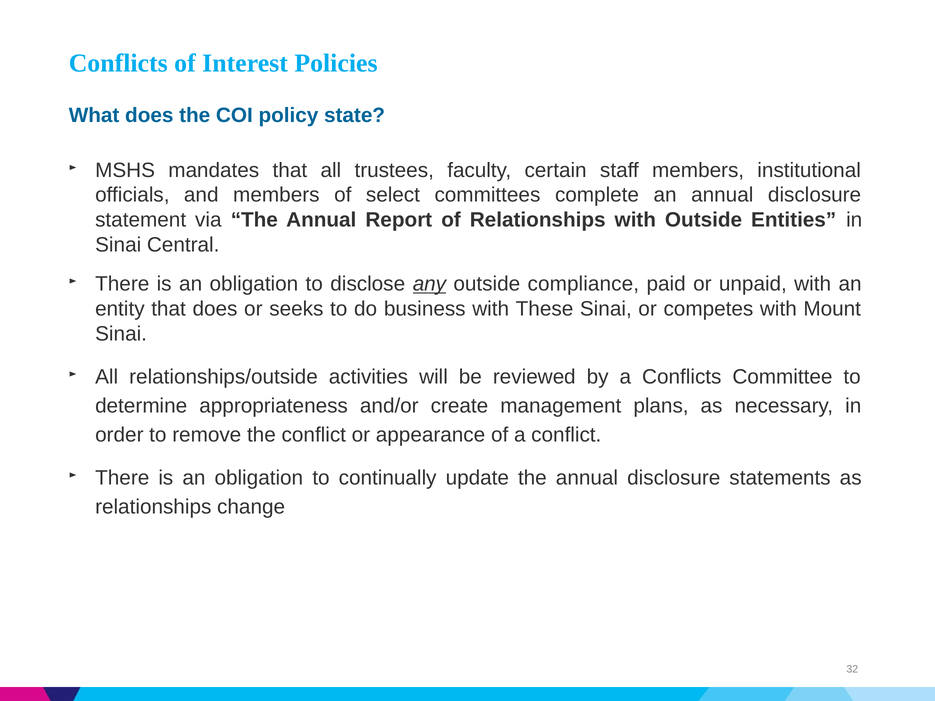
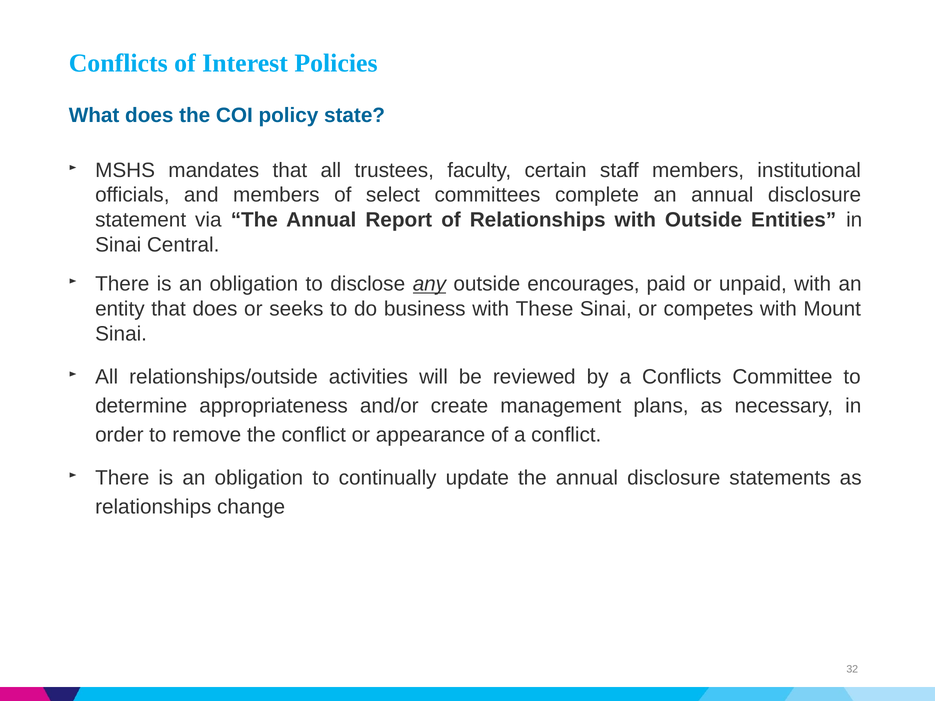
compliance: compliance -> encourages (583, 284)
